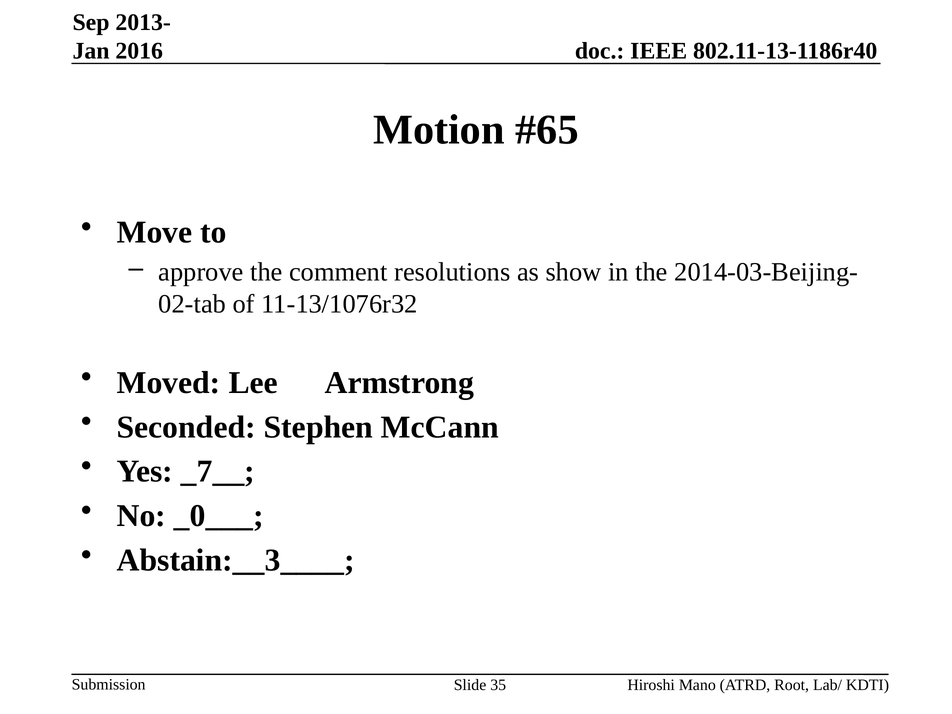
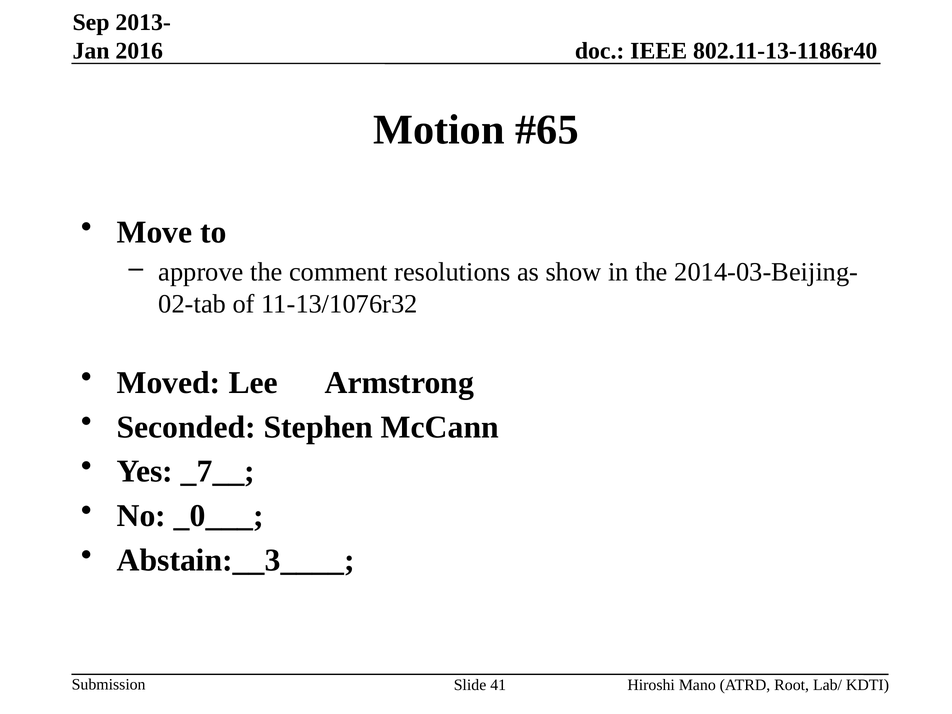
35: 35 -> 41 (498, 685)
